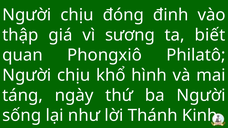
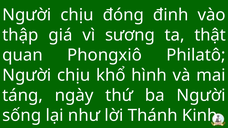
biết: biết -> thật (210, 35)
